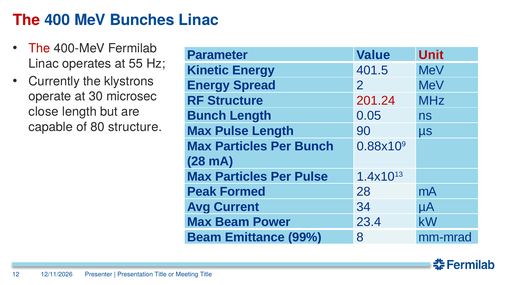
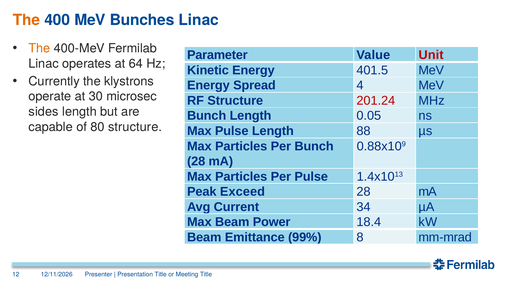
The colour: red -> orange (26, 20)
The colour: red -> orange (39, 48)
55: 55 -> 64 (136, 64)
2: 2 -> 4 (360, 86)
close: close -> sides (44, 112)
90: 90 -> 88 (363, 131)
Formed: Formed -> Exceed (242, 192)
23.4: 23.4 -> 18.4 (369, 222)
